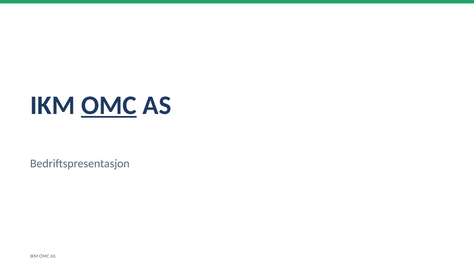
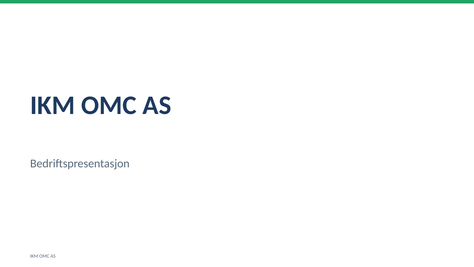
OMC underline: present -> none (109, 105)
